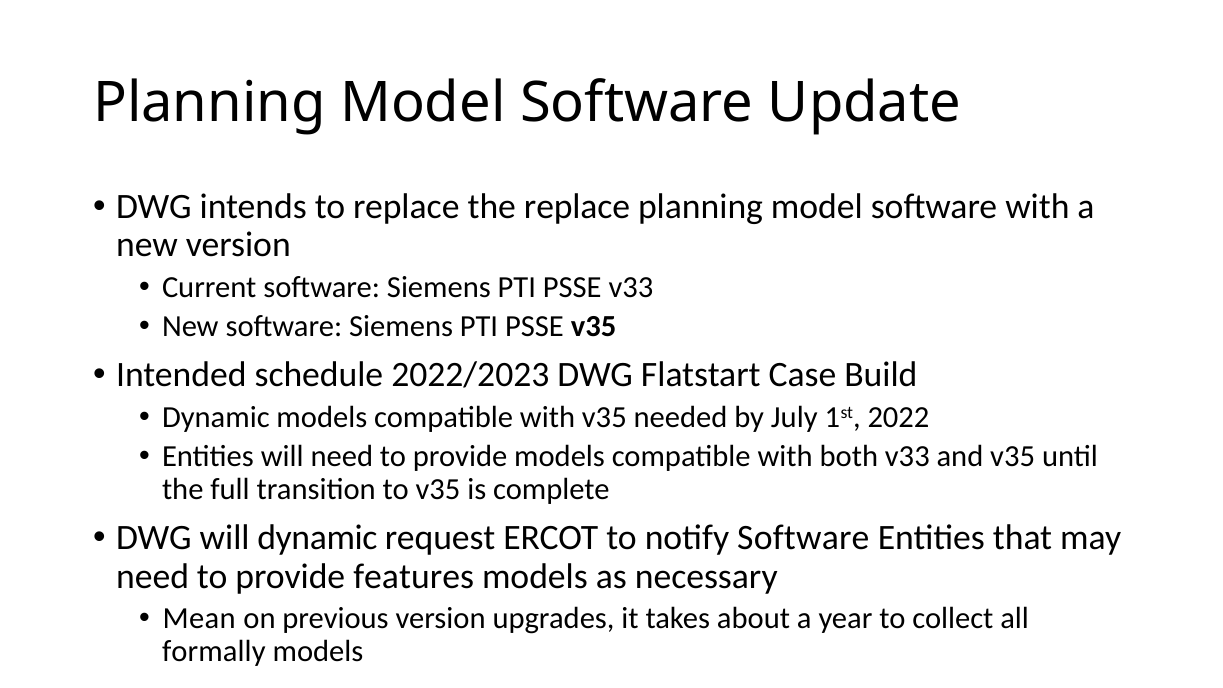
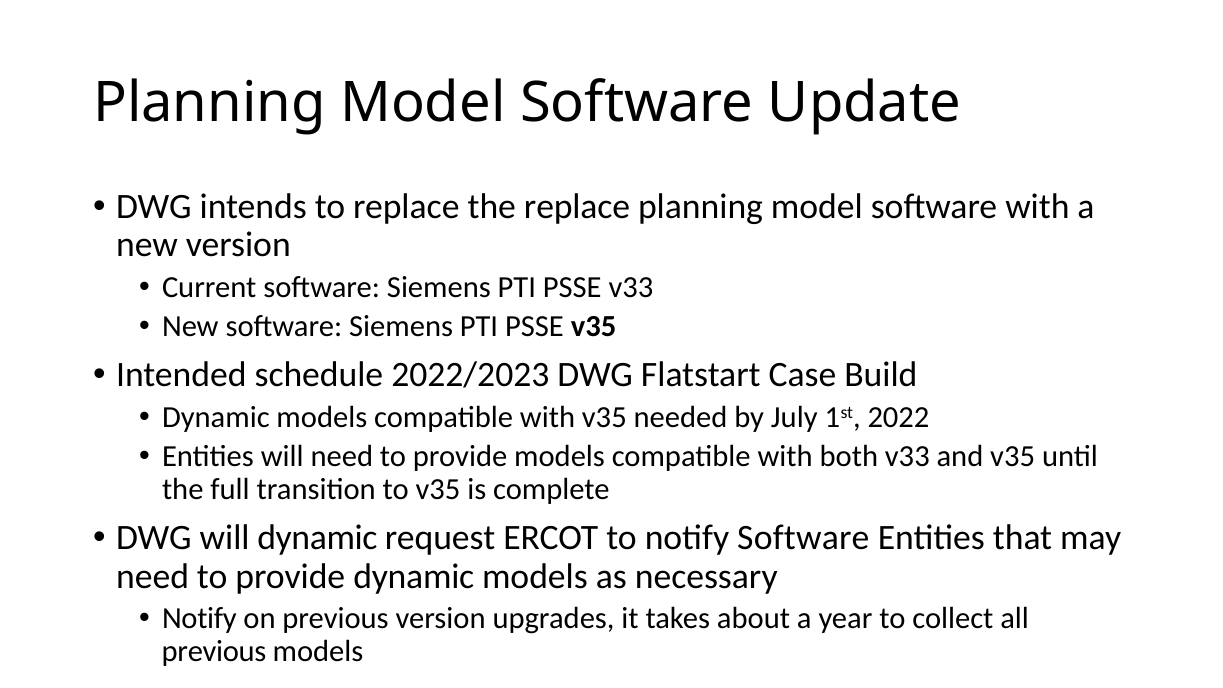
provide features: features -> dynamic (414, 576)
Mean: Mean -> Notify (199, 619)
formally: formally -> previous (214, 652)
